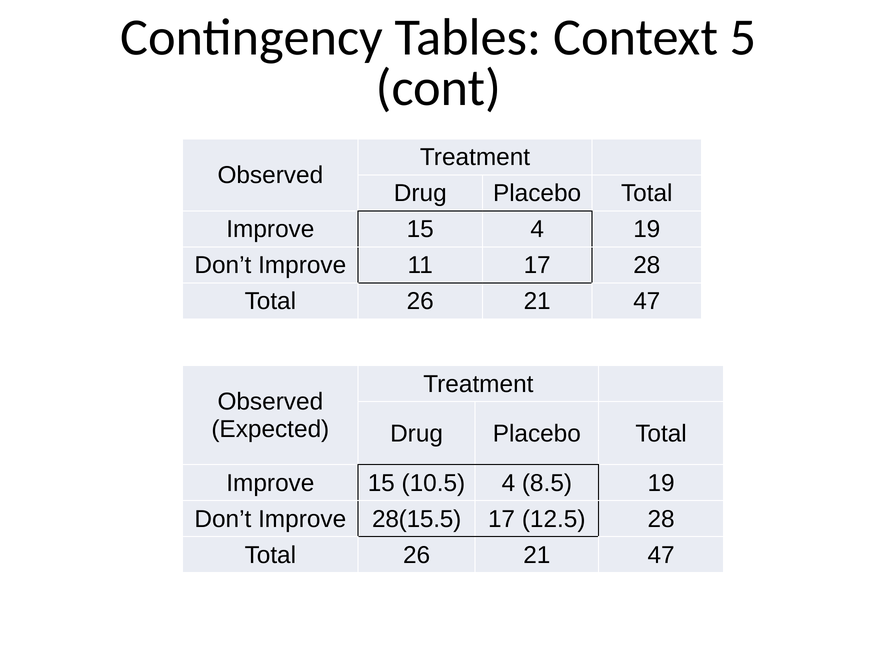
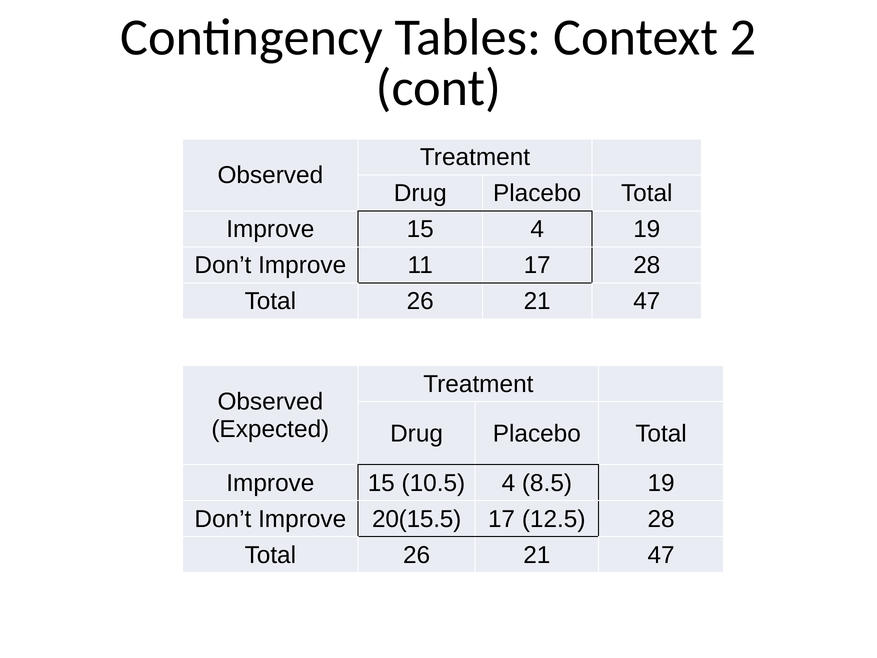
5: 5 -> 2 (743, 38)
28(15.5: 28(15.5 -> 20(15.5 (417, 519)
